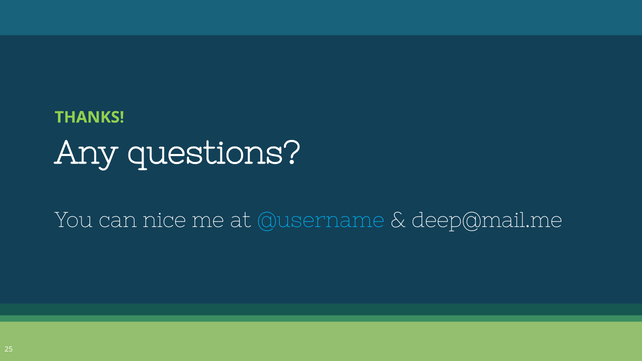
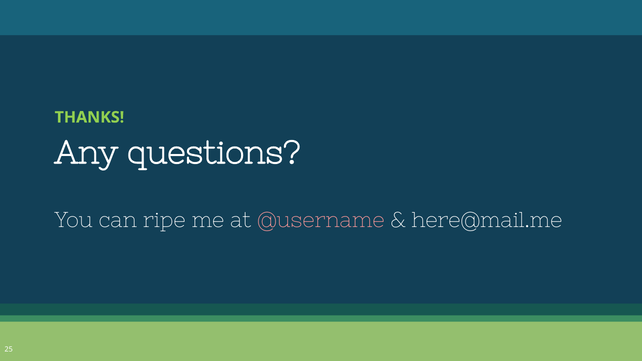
nice: nice -> ripe (164, 220)
@username colour: light blue -> pink (321, 220)
deep@mail.me: deep@mail.me -> here@mail.me (487, 220)
